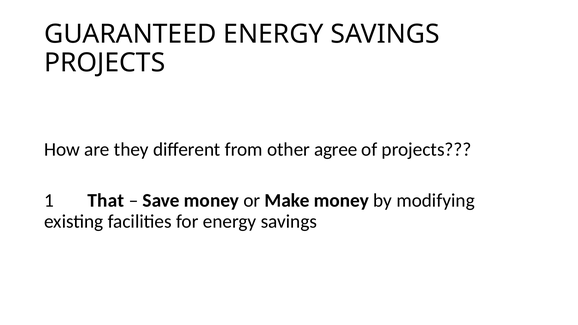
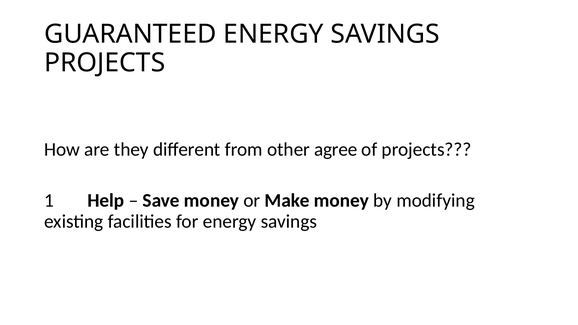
That: That -> Help (106, 201)
